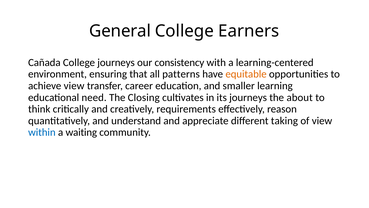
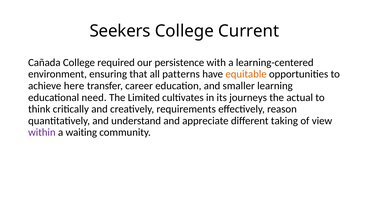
General: General -> Seekers (120, 31)
Earners: Earners -> Current (249, 31)
College journeys: journeys -> required (116, 62)
consistency: consistency -> persistence (179, 62)
achieve view: view -> here (74, 86)
Closing: Closing -> Limited (144, 97)
about: about -> actual (300, 97)
within colour: blue -> purple (42, 132)
